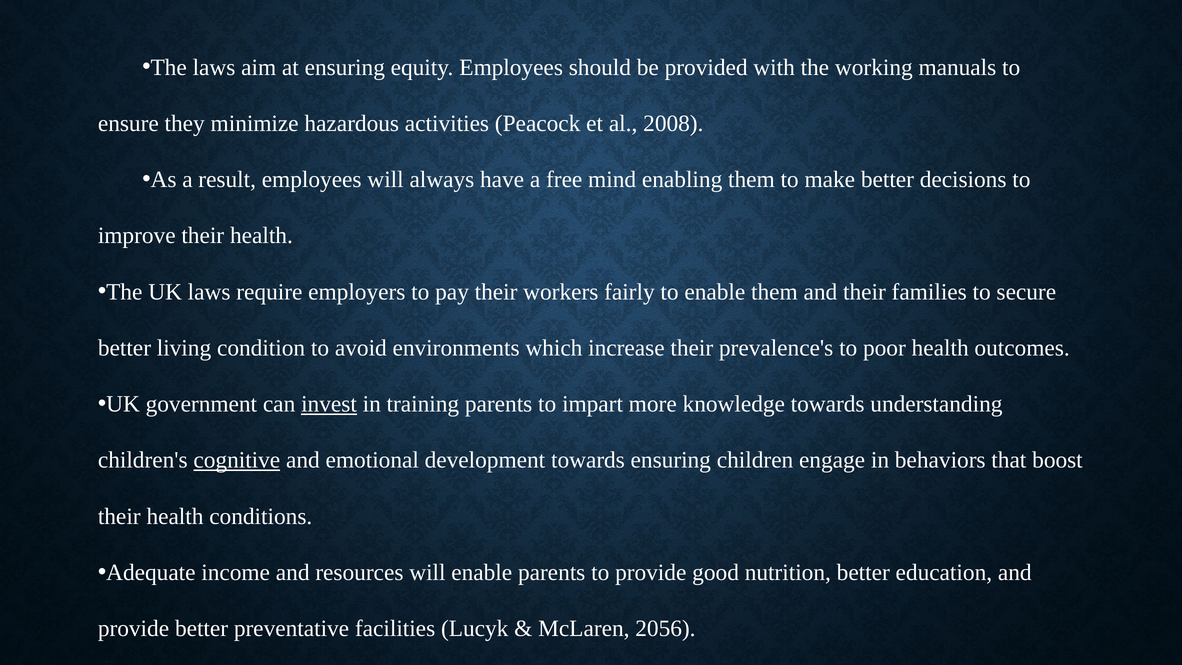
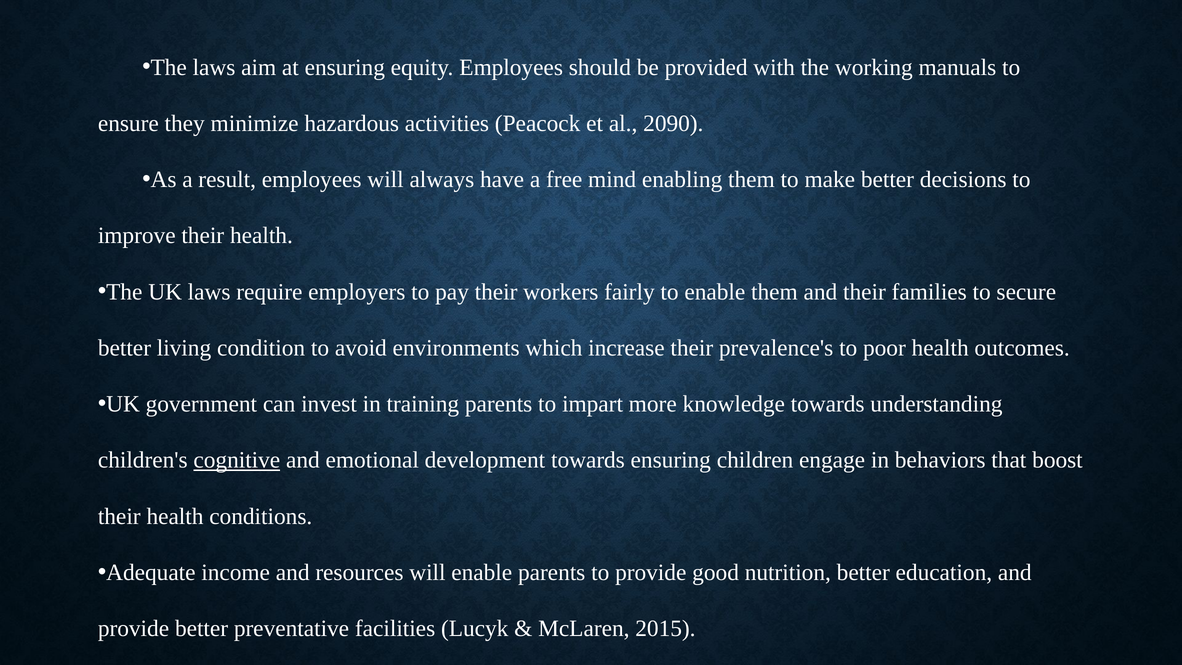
2008: 2008 -> 2090 (673, 123)
invest underline: present -> none (329, 404)
2056: 2056 -> 2015 (665, 629)
